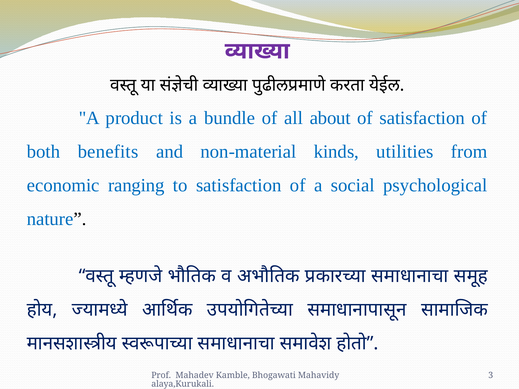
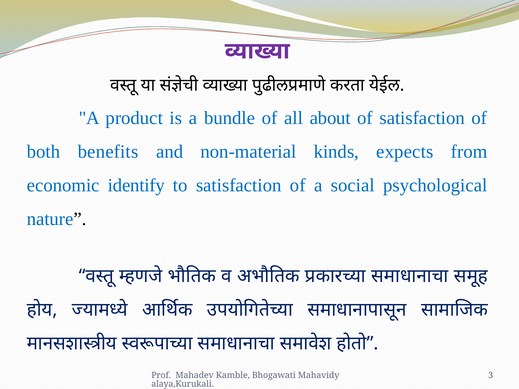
utilities: utilities -> expects (405, 152)
ranging: ranging -> identify (136, 185)
